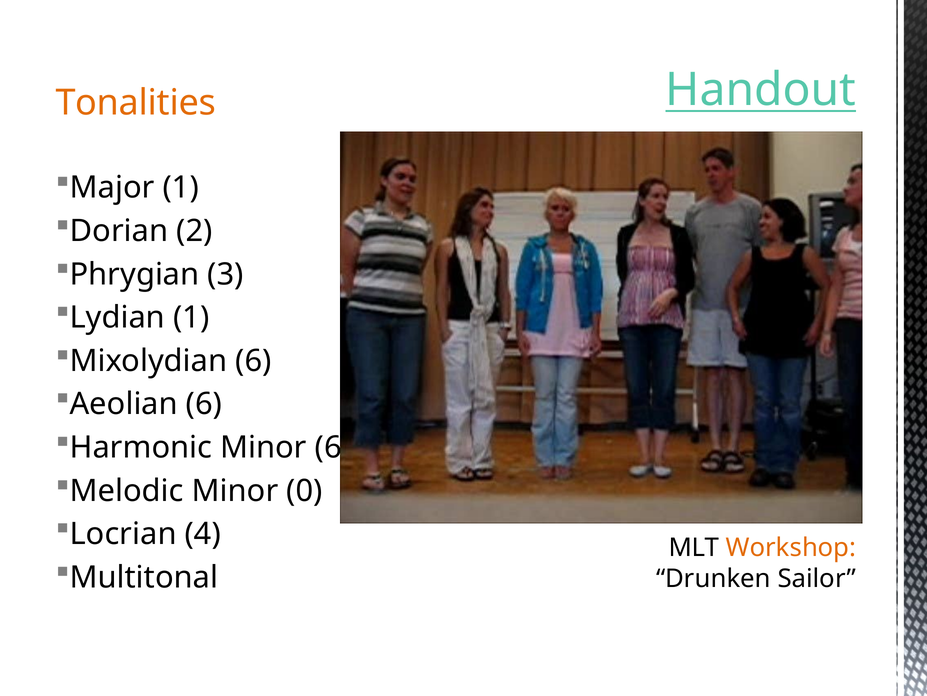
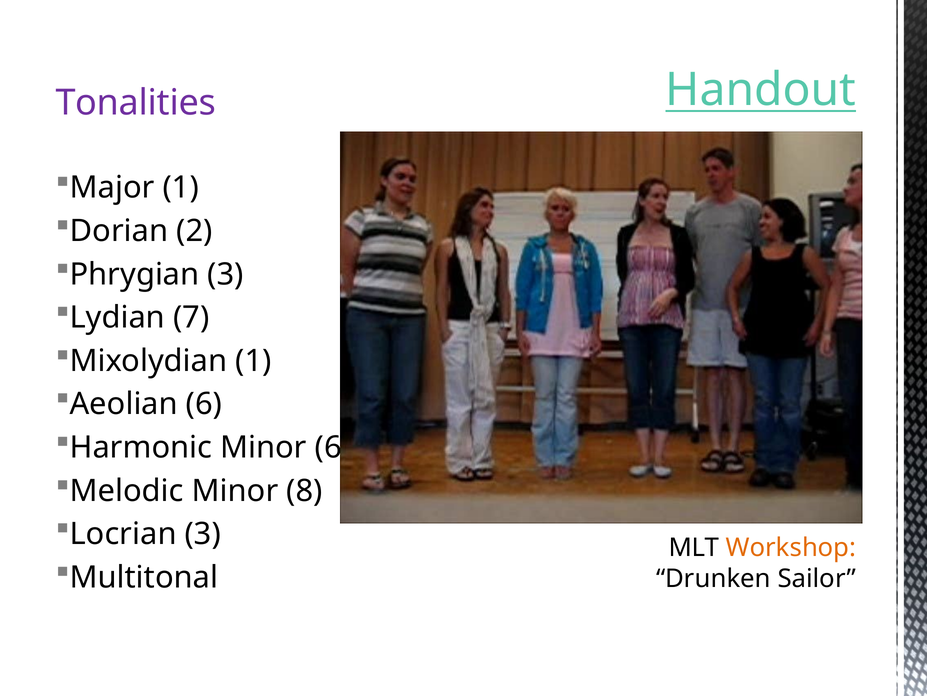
Tonalities colour: orange -> purple (136, 103)
Lydian 1: 1 -> 7 (191, 317)
Mixolydian 6: 6 -> 1 (253, 361)
0: 0 -> 8 (304, 490)
Locrian 4: 4 -> 3 (203, 534)
